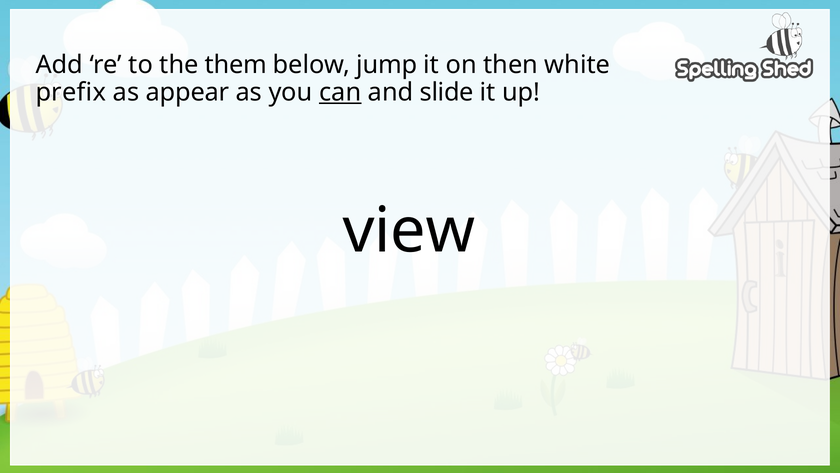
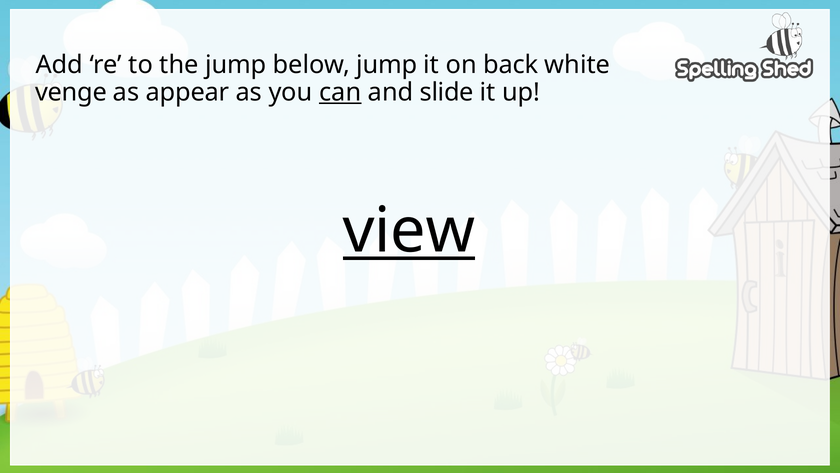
the them: them -> jump (236, 65)
then: then -> back (511, 65)
prefix: prefix -> venge (71, 92)
view underline: none -> present (409, 231)
